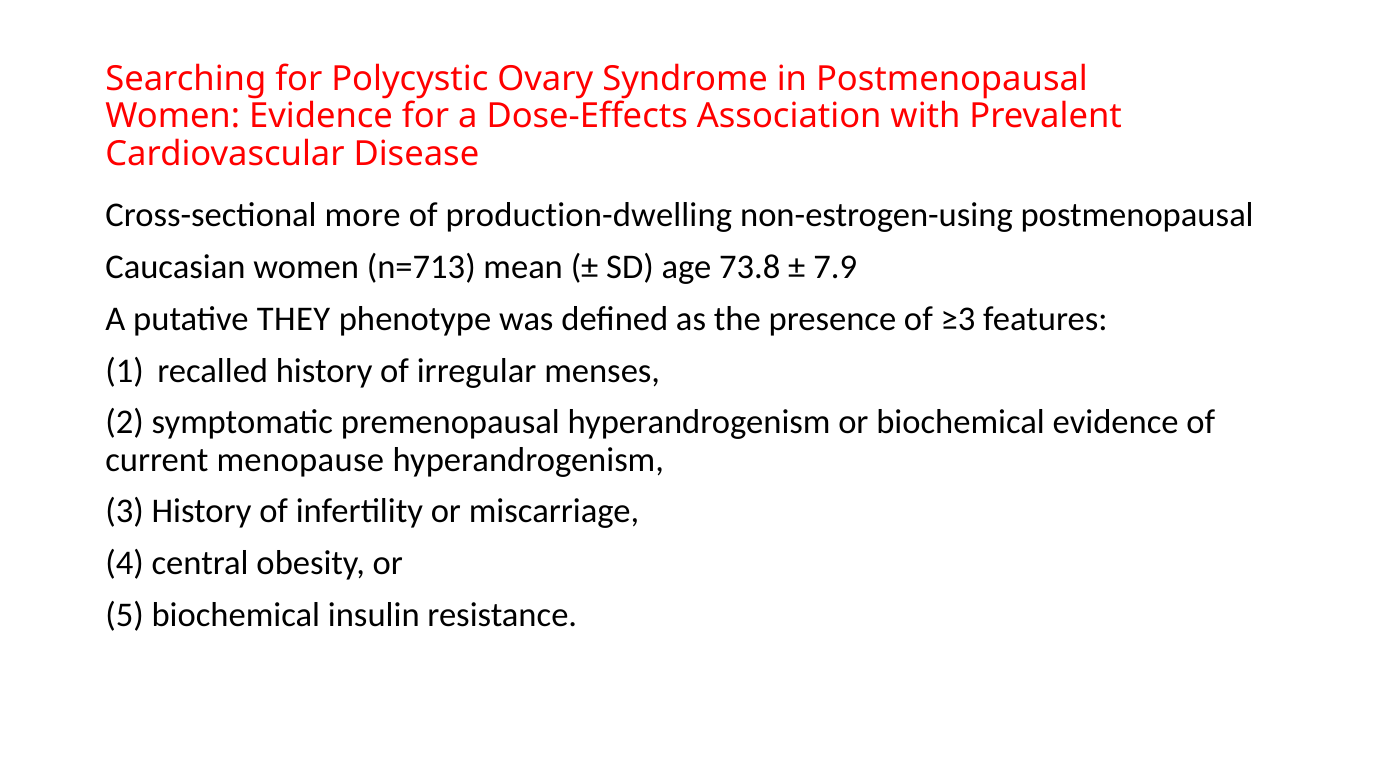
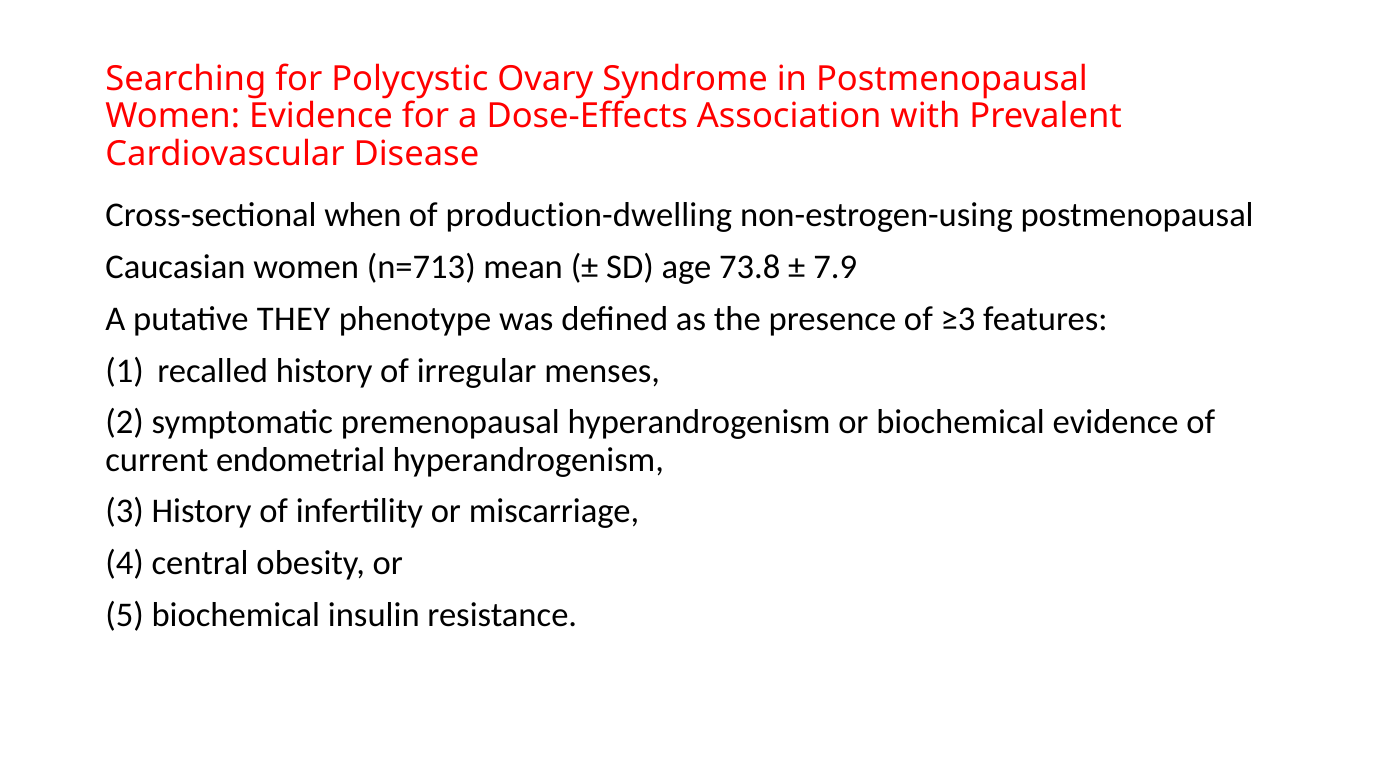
more: more -> when (363, 215)
menopause: menopause -> endometrial (301, 460)
